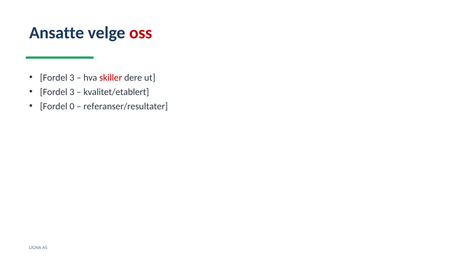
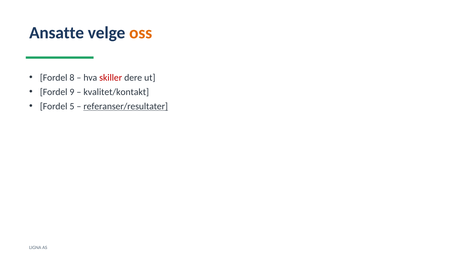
oss colour: red -> orange (141, 33)
3: 3 -> 8 (72, 78)
3: 3 -> 9 (72, 92)
kvalitet/etablert: kvalitet/etablert -> kvalitet/kontakt (116, 92)
0: 0 -> 5 (72, 106)
referanser/resultater underline: none -> present (126, 106)
